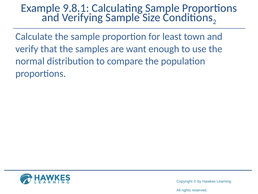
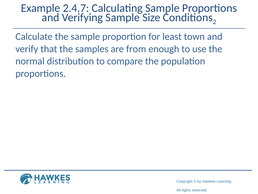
9.8.1: 9.8.1 -> 2.4.7 (76, 8)
want: want -> from (136, 49)
